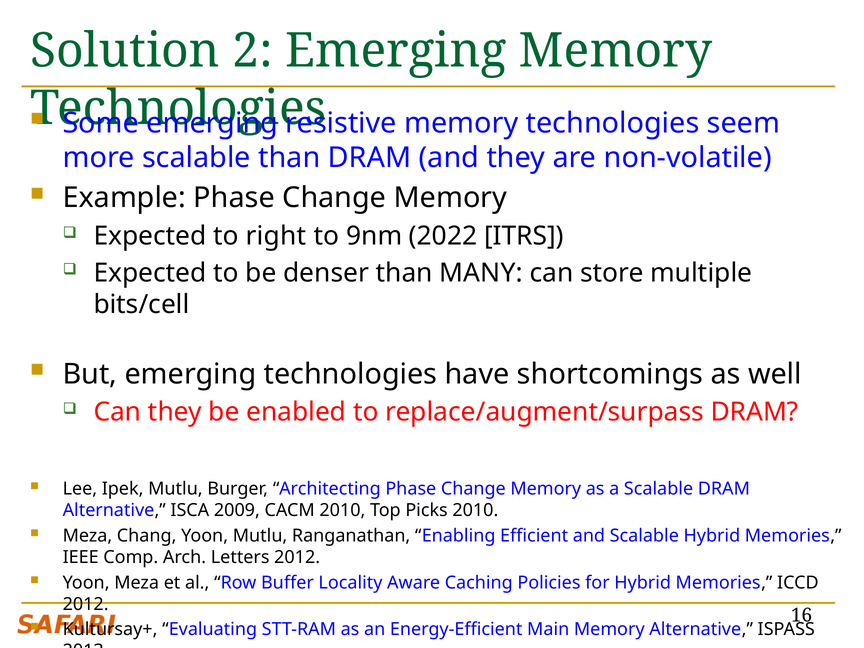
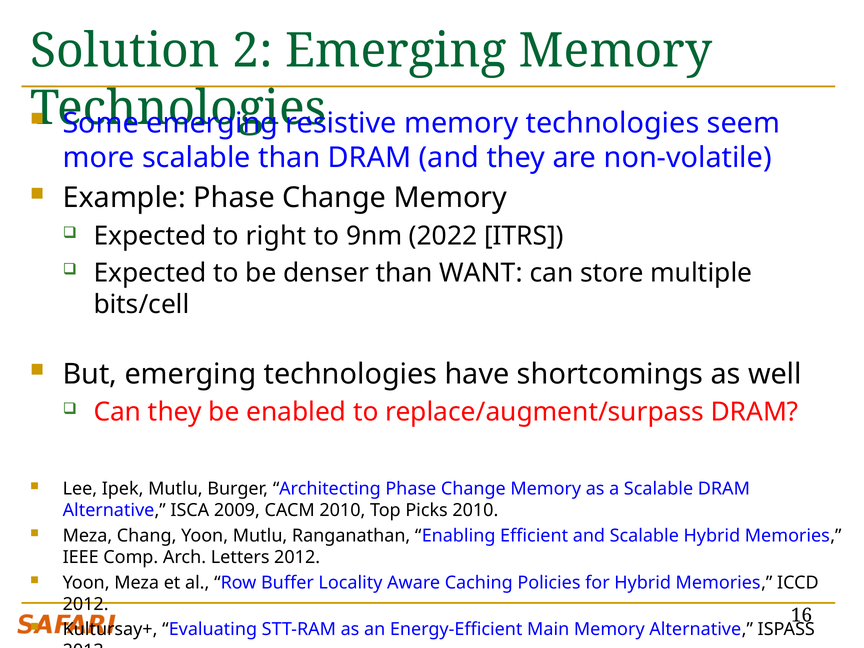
MANY: MANY -> WANT (481, 273)
